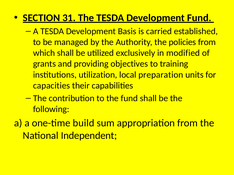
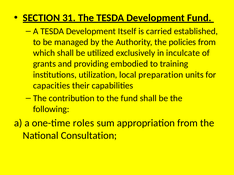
Basis: Basis -> Itself (127, 31)
modified: modified -> inculcate (183, 53)
objectives: objectives -> embodied (129, 64)
build: build -> roles (84, 123)
Independent: Independent -> Consultation (89, 136)
